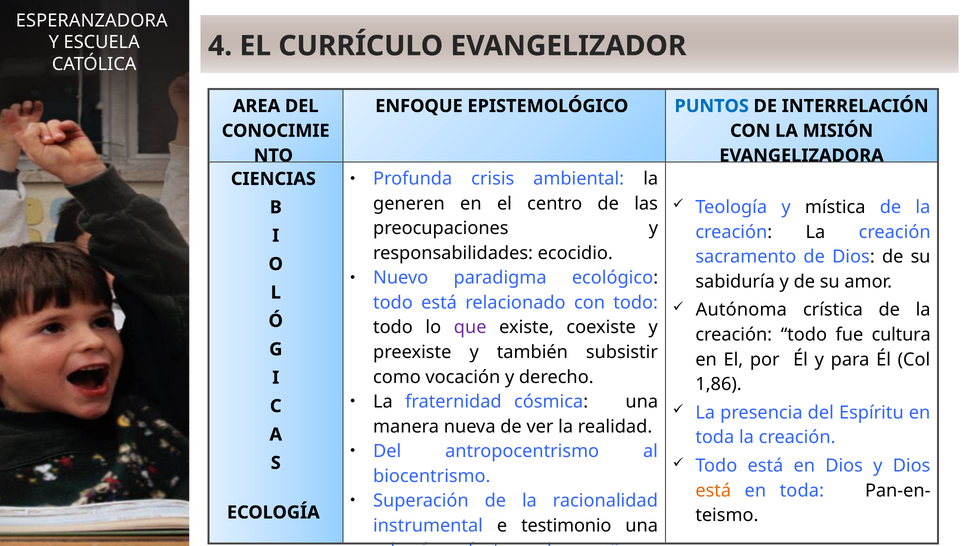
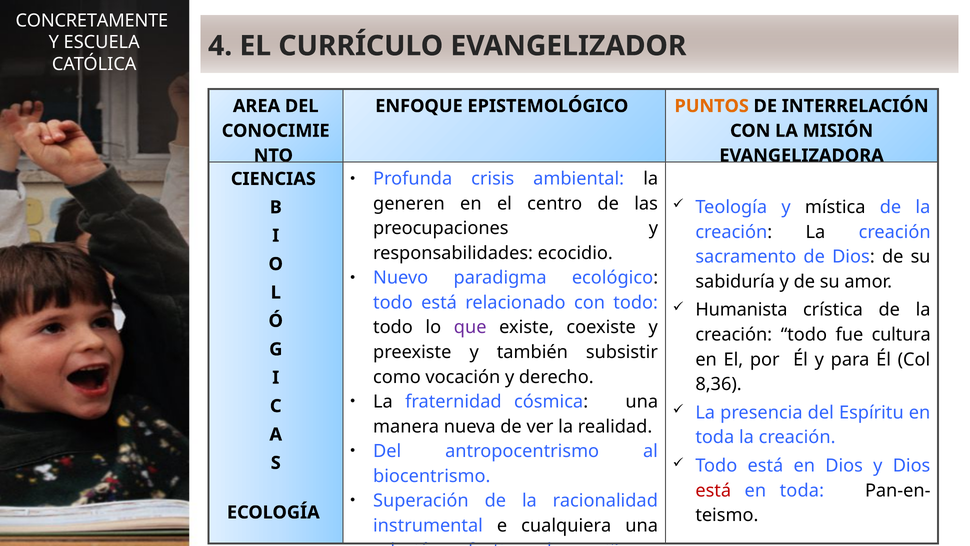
ESPERANZADORA: ESPERANZADORA -> CONCRETAMENTE (92, 20)
PUNTOS colour: blue -> orange (712, 106)
Autónoma: Autónoma -> Humanista (741, 310)
1,86: 1,86 -> 8,36 (719, 384)
está colour: orange -> red (713, 490)
testimonio: testimonio -> cualquiera (566, 525)
